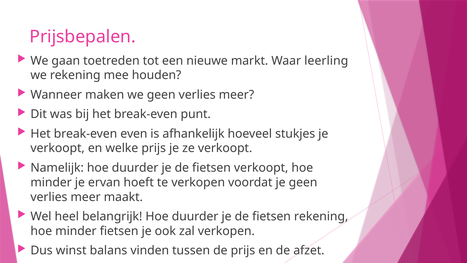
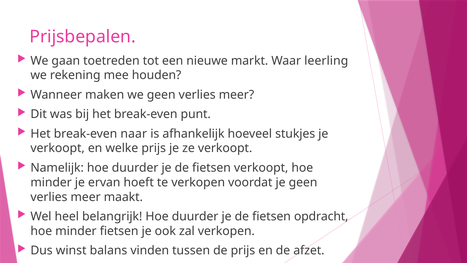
even: even -> naar (134, 134)
fietsen rekening: rekening -> opdracht (321, 216)
